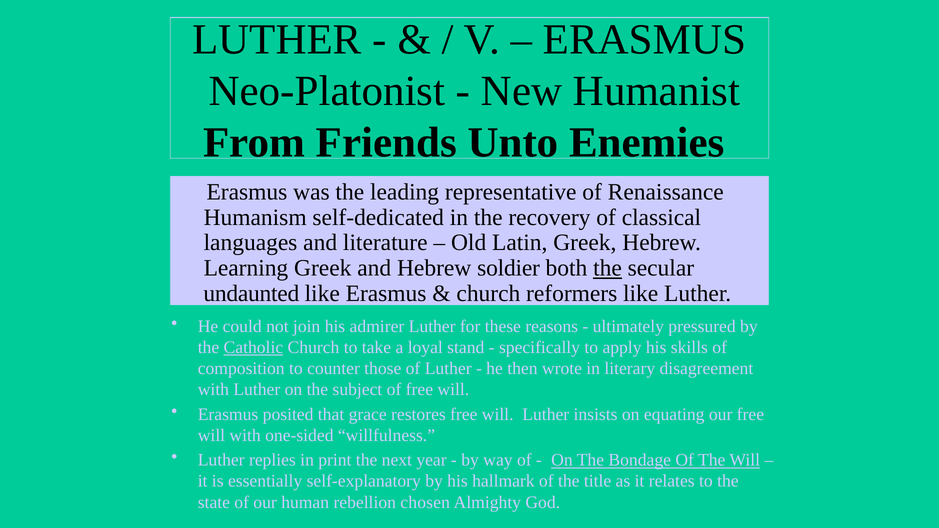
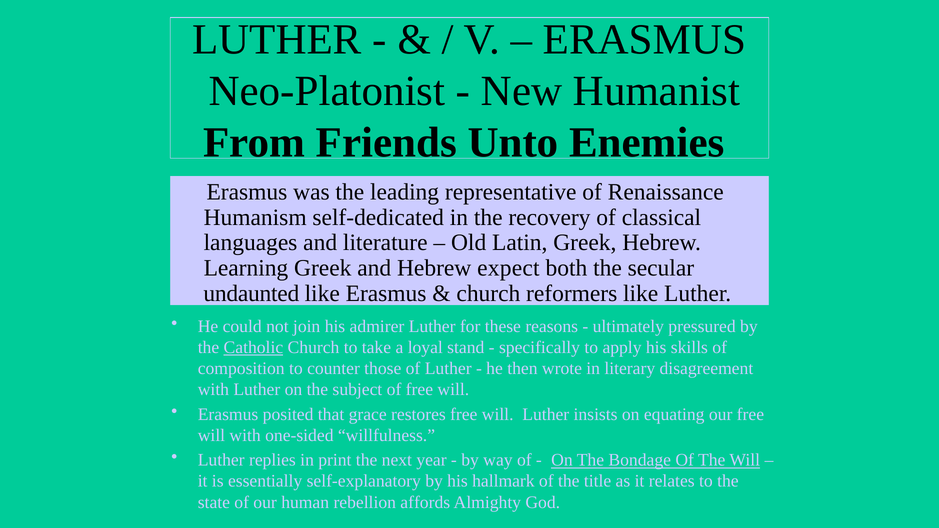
soldier: soldier -> expect (508, 268)
the underline: present -> none (607, 268)
chosen: chosen -> affords (425, 502)
